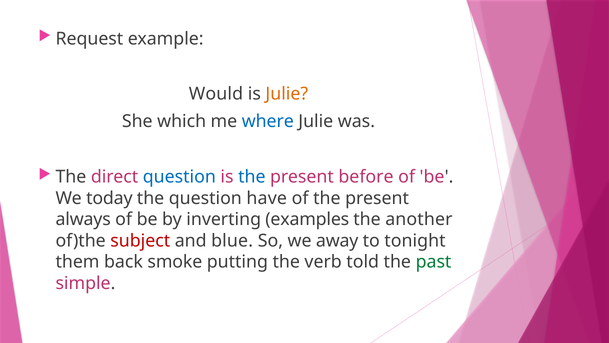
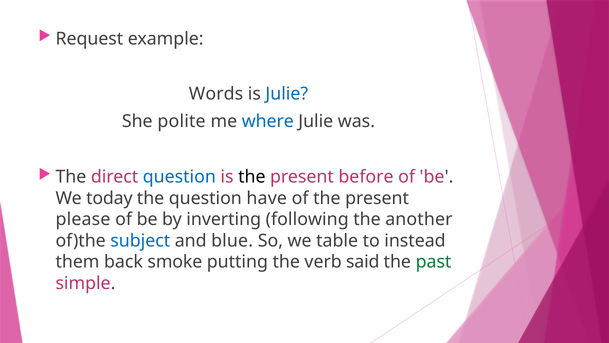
Would: Would -> Words (216, 94)
Julie colour: orange -> blue (287, 94)
which: which -> polite (182, 121)
the colour: blue -> black (252, 177)
always: always -> please (83, 219)
examples: examples -> following (307, 219)
subject colour: red -> blue (140, 241)
away: away -> table (337, 241)
tonight: tonight -> instead (415, 241)
told: told -> said (363, 262)
